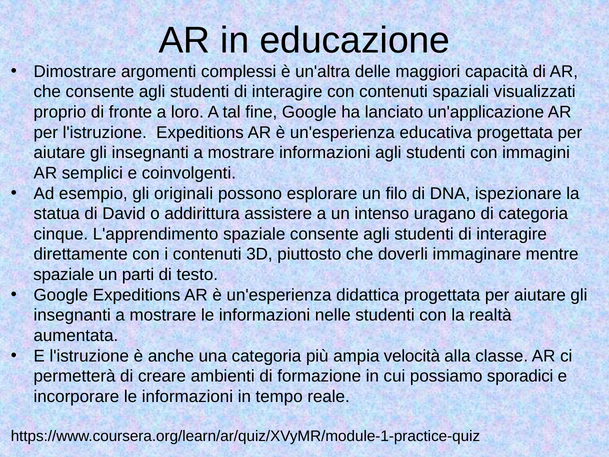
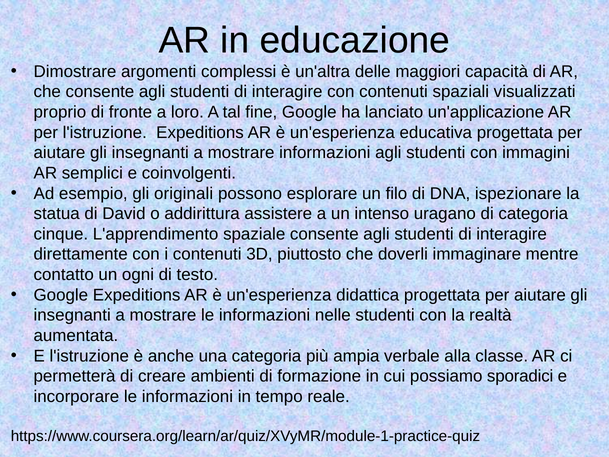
spaziale: spaziale -> contatto (64, 275)
parti: parti -> ogni (138, 275)
velocità: velocità -> verbale (412, 356)
